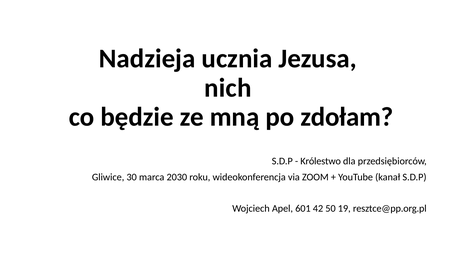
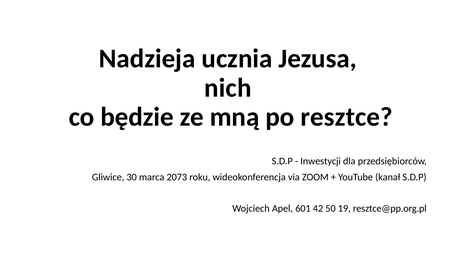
zdołam: zdołam -> resztce (347, 117)
Królestwo: Królestwo -> Inwestycji (321, 161)
2030: 2030 -> 2073 (177, 177)
